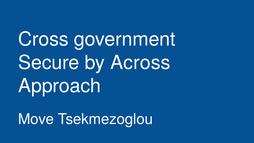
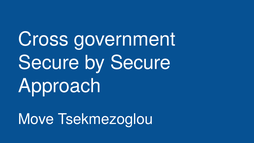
by Across: Across -> Secure (141, 63)
